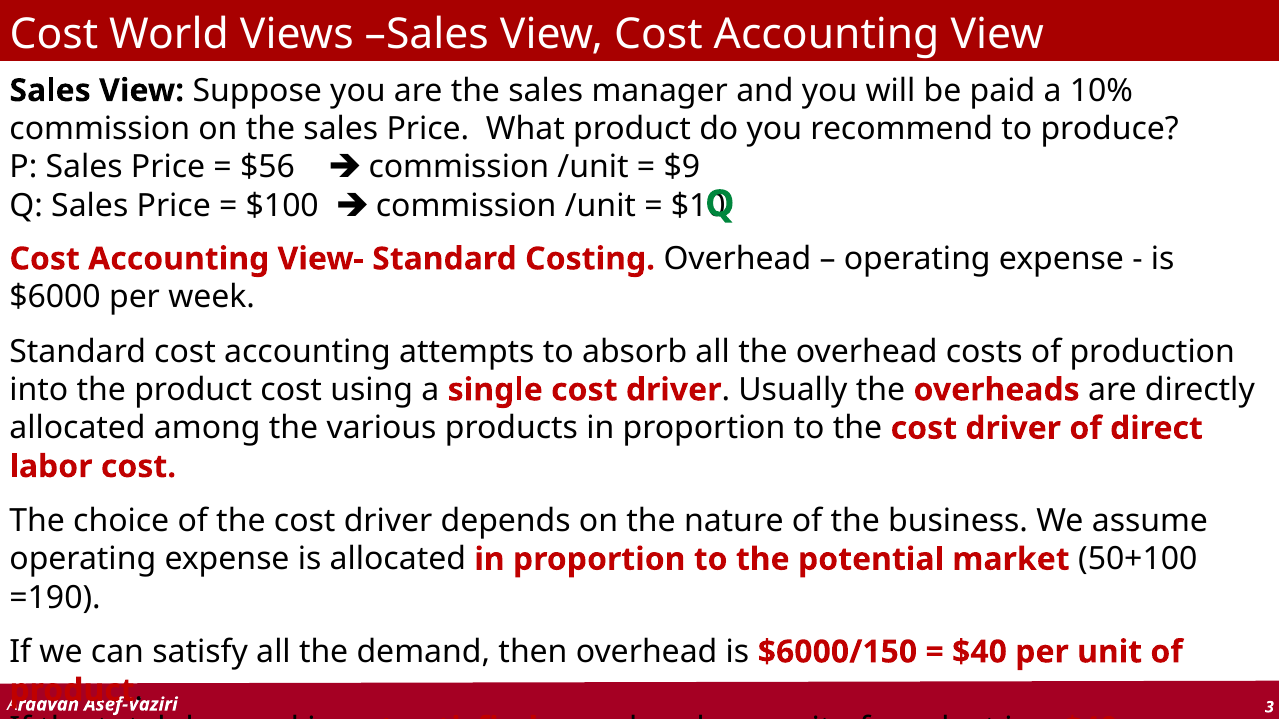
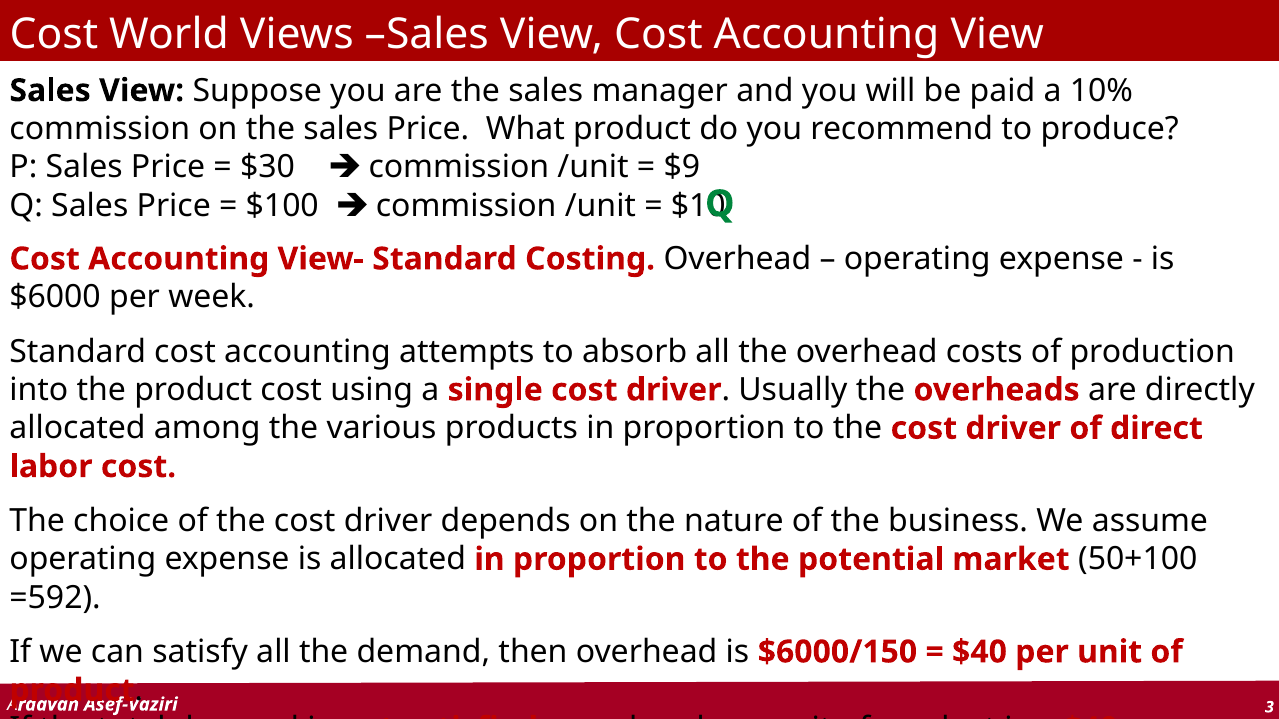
$56: $56 -> $30 (268, 167)
=190: =190 -> =592 (55, 598)
